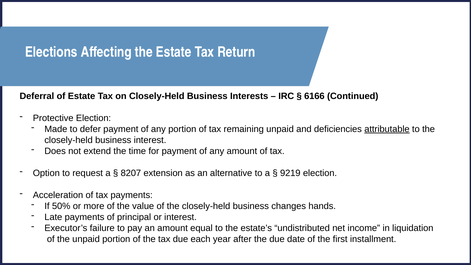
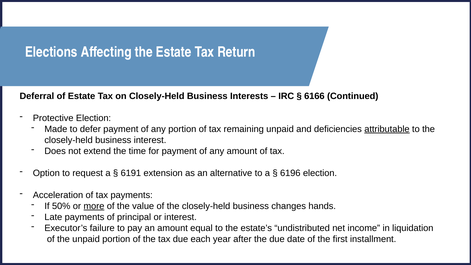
8207: 8207 -> 6191 (131, 173)
9219: 9219 -> 6196 (290, 173)
more underline: none -> present (94, 206)
